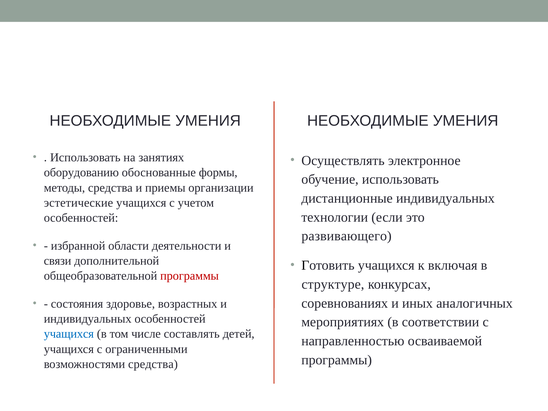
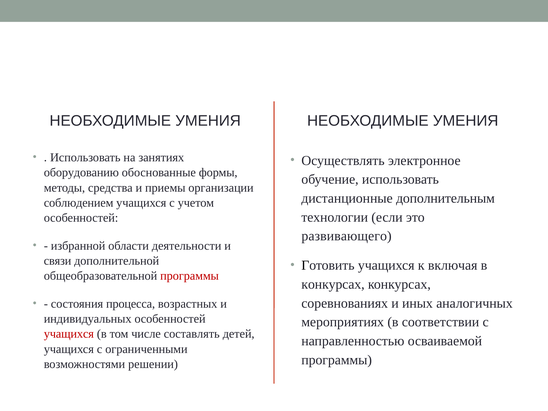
дистанционные индивидуальных: индивидуальных -> дополнительным (445, 198)
эстетические: эстетические -> соблюдением (79, 203)
структуре: структуре -> конкурсах (333, 284)
здоровье: здоровье -> процесса (131, 304)
учащихся colour: blue -> red (69, 334)
возможностями средства: средства -> решении (153, 364)
